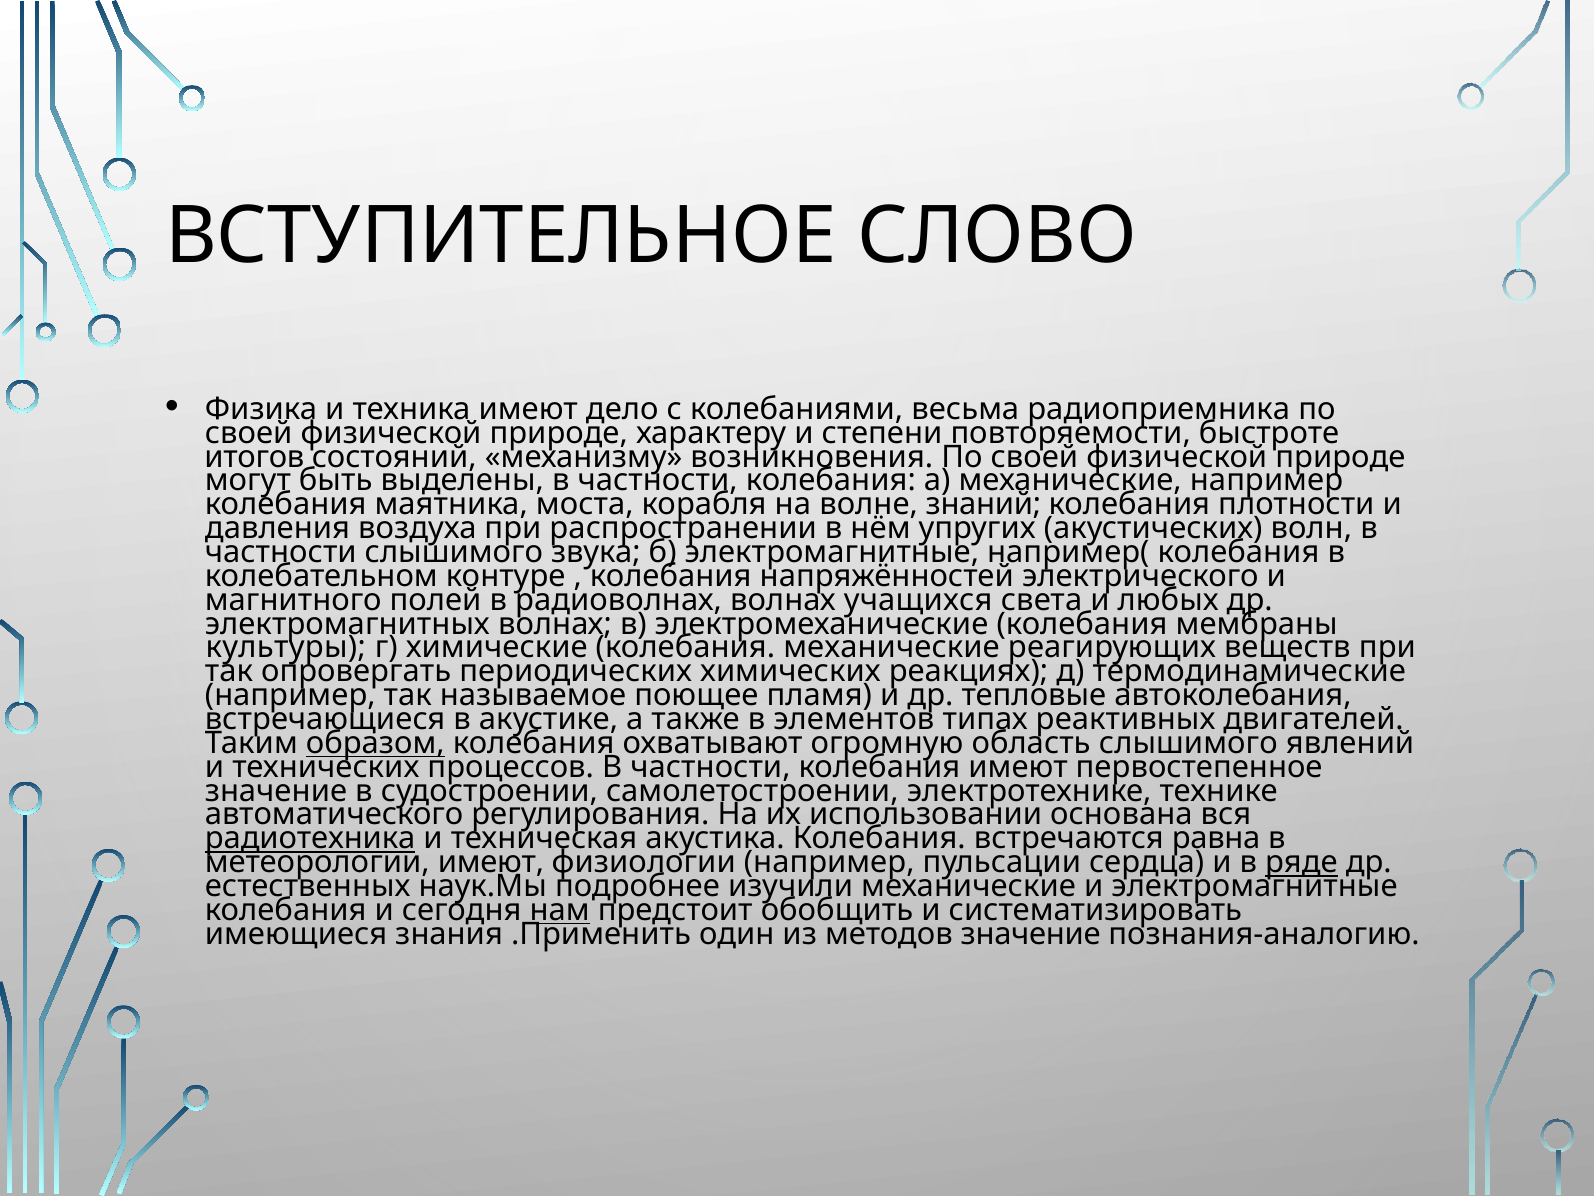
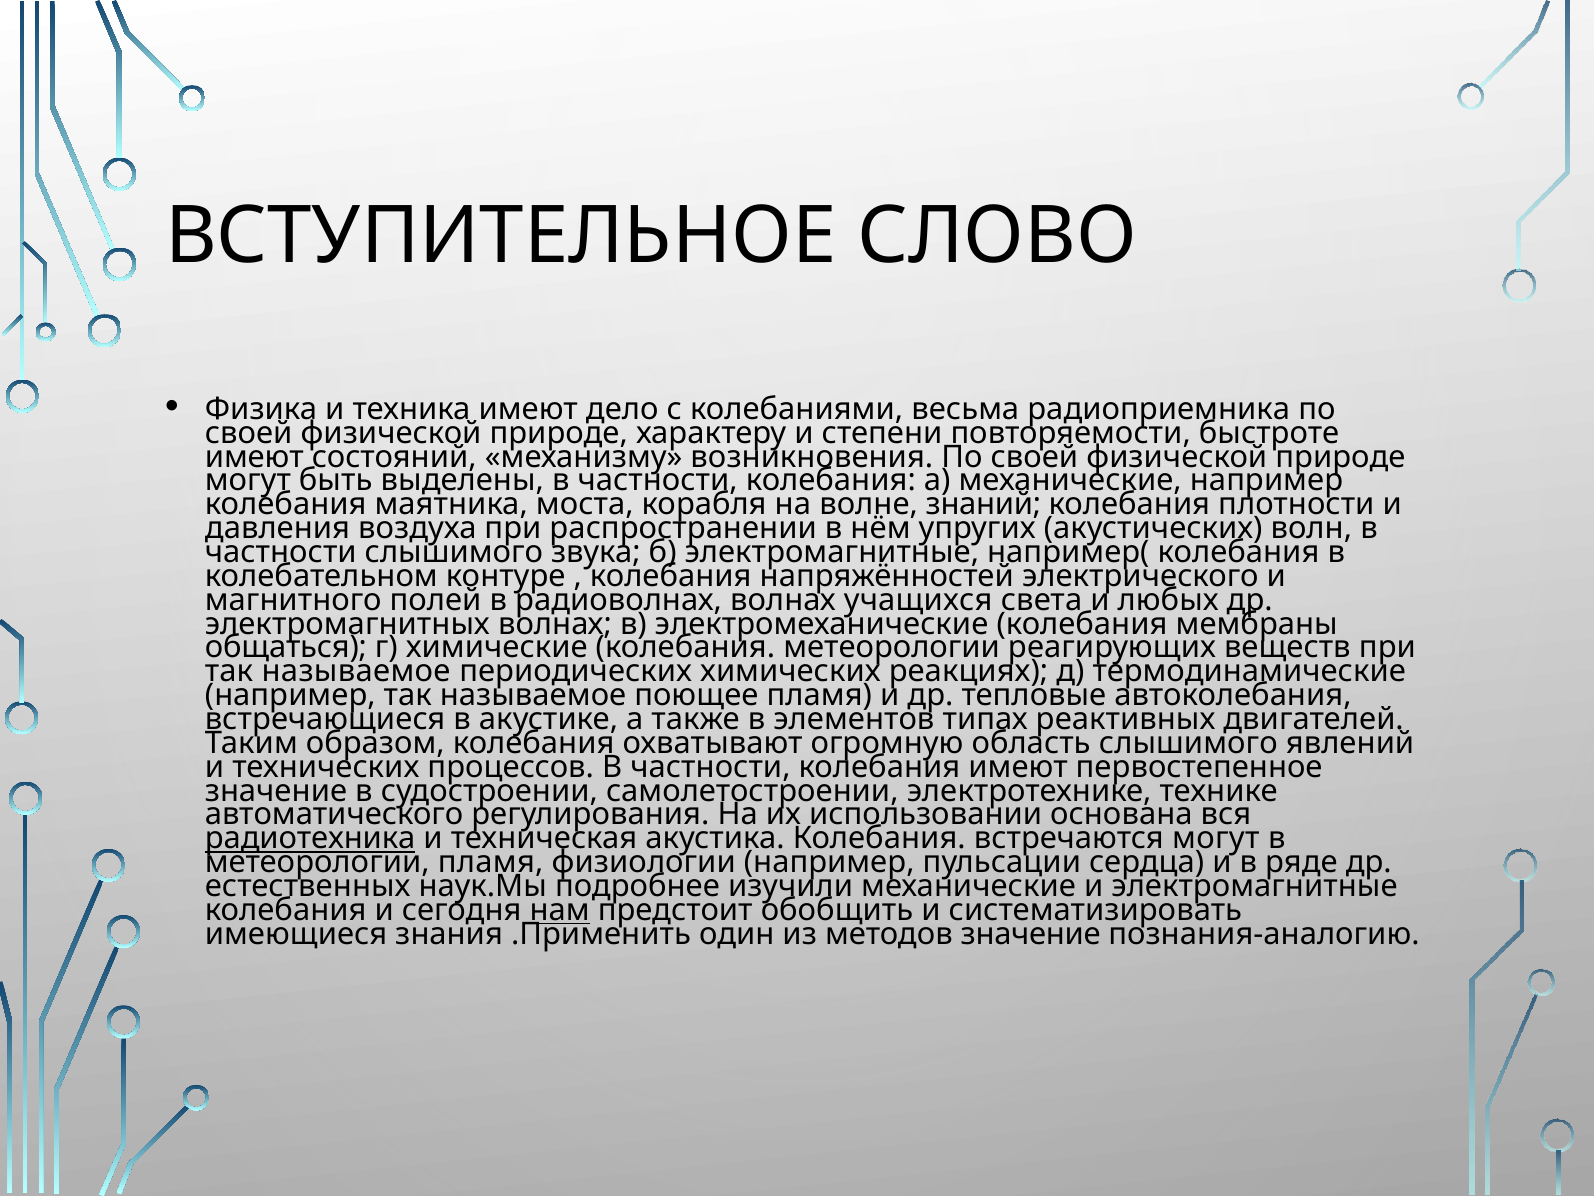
итогов: итогов -> имеют (254, 457)
культуры: культуры -> общаться (286, 647)
колебания механические: механические -> метеорологии (892, 647)
опровергать: опровергать -> называемое (356, 671)
образом underline: present -> none (375, 743)
встречаются равна: равна -> могут (1216, 838)
метеорологии имеют: имеют -> пламя (491, 862)
ряде underline: present -> none (1301, 862)
